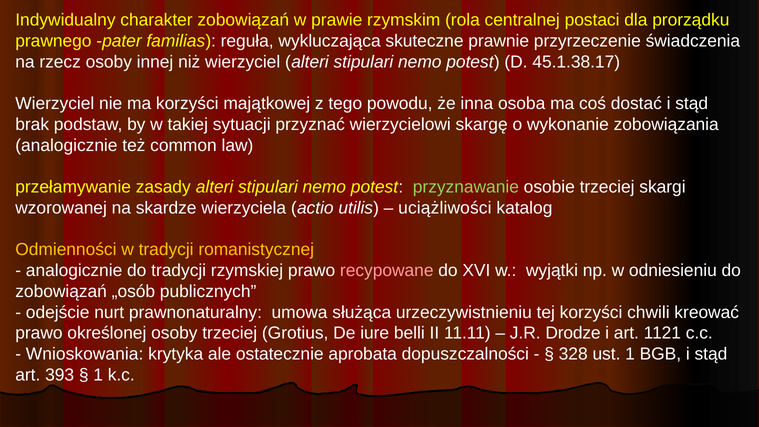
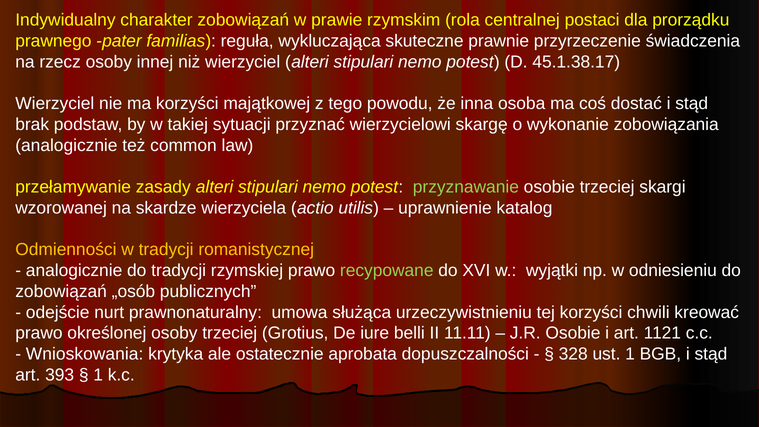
uciążliwości: uciążliwości -> uprawnienie (445, 208)
recypowane colour: pink -> light green (387, 271)
J.R Drodze: Drodze -> Osobie (573, 333)
